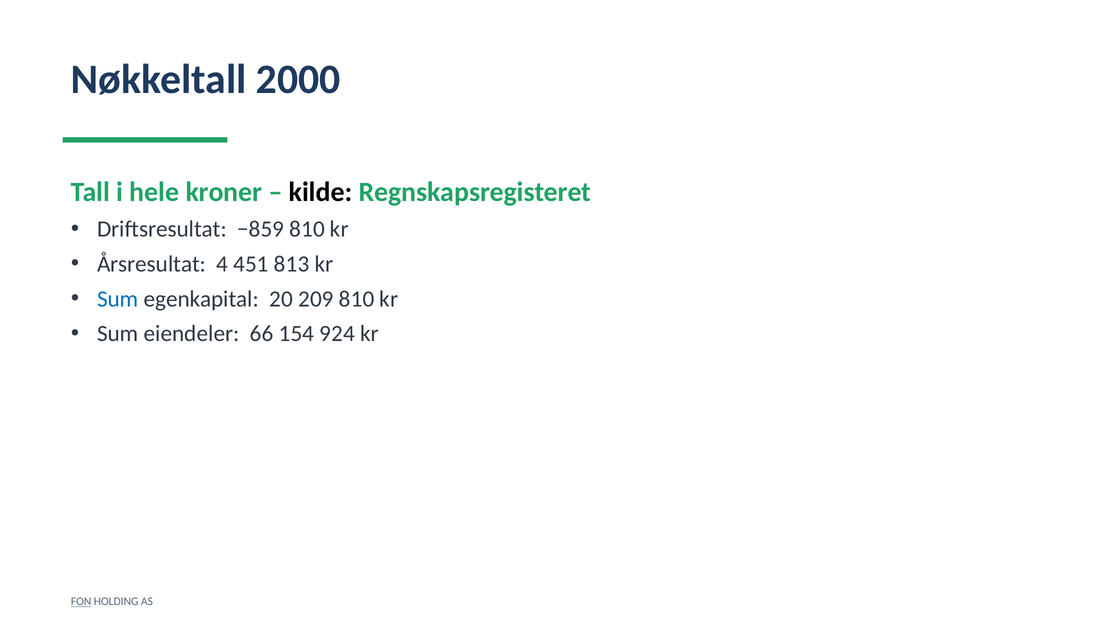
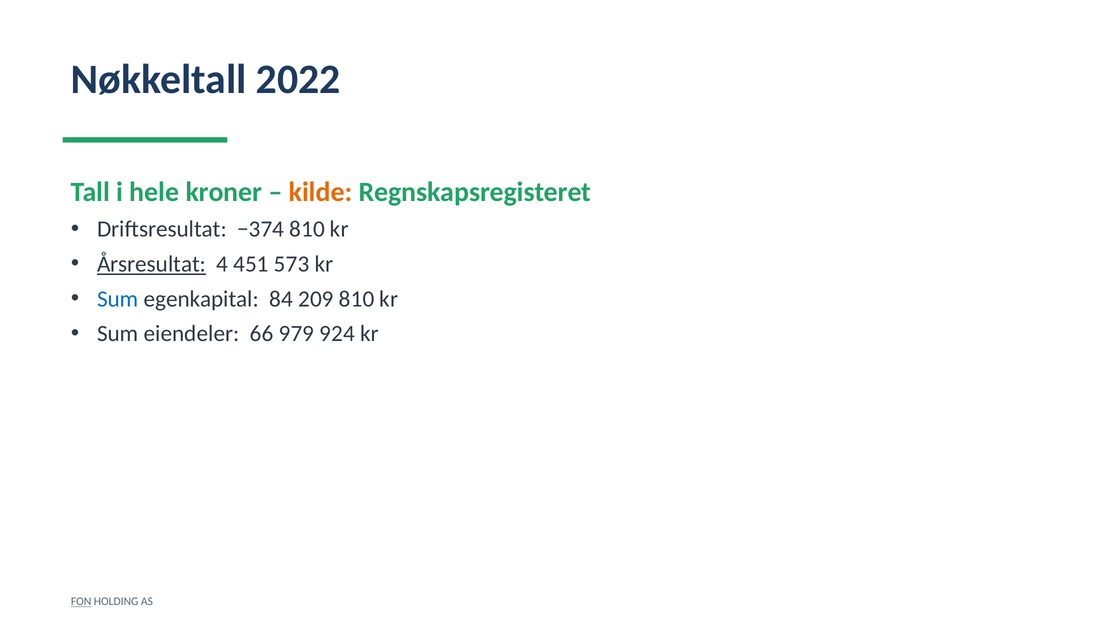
2000: 2000 -> 2022 (298, 80)
kilde colour: black -> orange (321, 192)
−859: −859 -> −374 (261, 229)
Årsresultat underline: none -> present (152, 264)
813: 813 -> 573 (292, 264)
20: 20 -> 84 (281, 299)
154: 154 -> 979 (296, 334)
